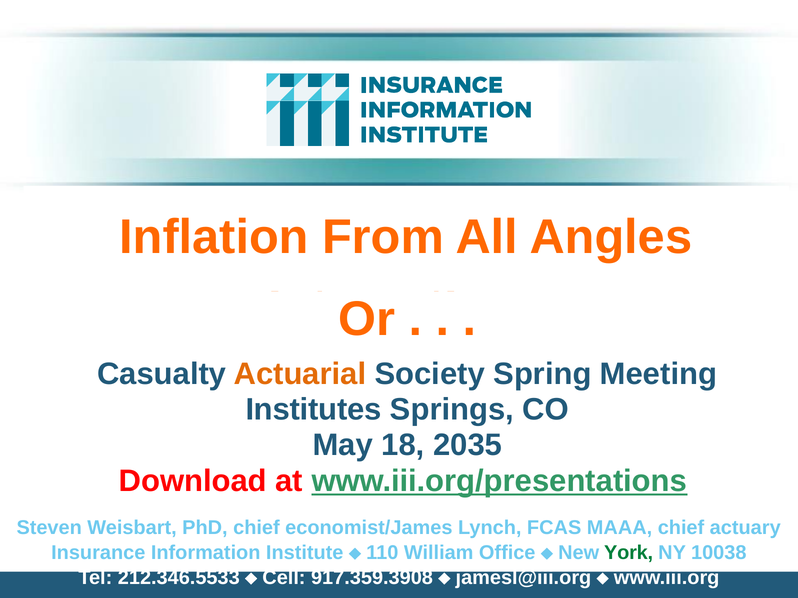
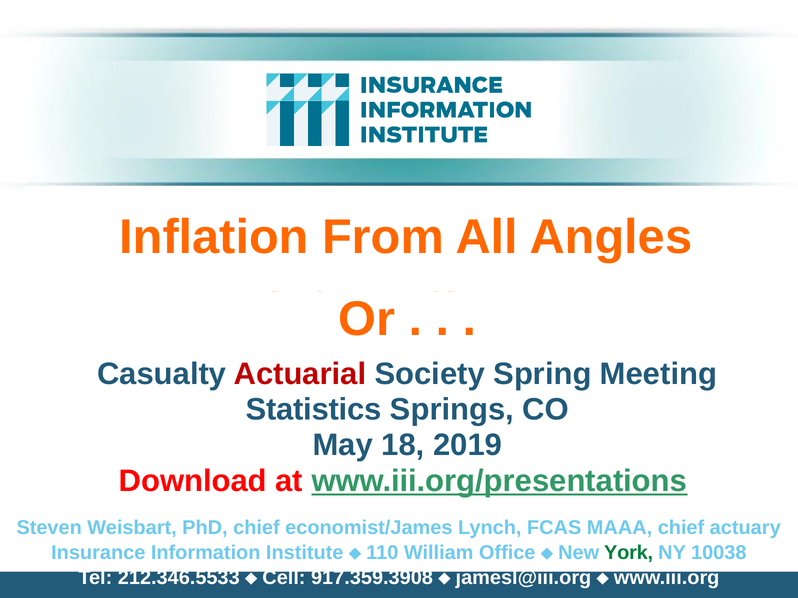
Actuarial colour: orange -> red (300, 374)
Institutes: Institutes -> Statistics (314, 410)
2035: 2035 -> 2019 (468, 446)
